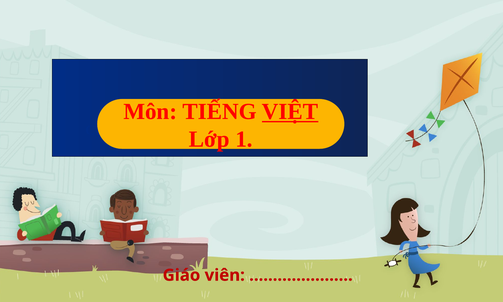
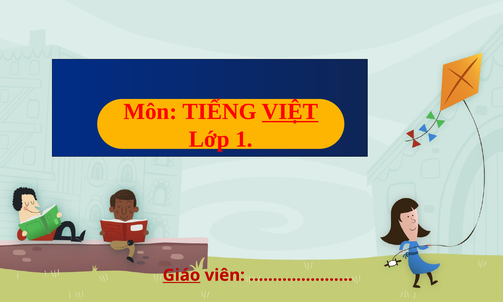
Giáo underline: none -> present (181, 275)
